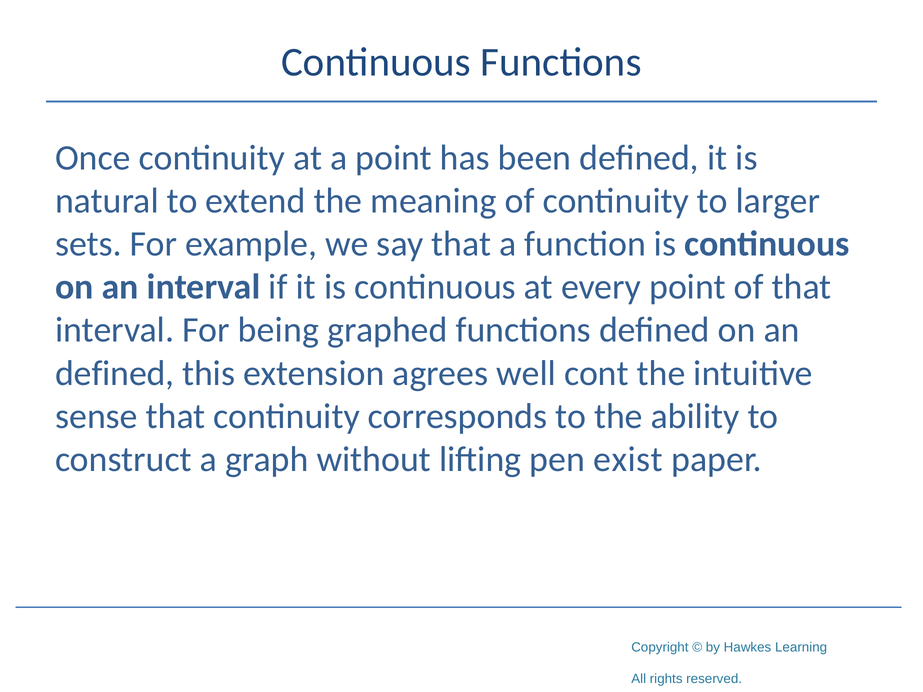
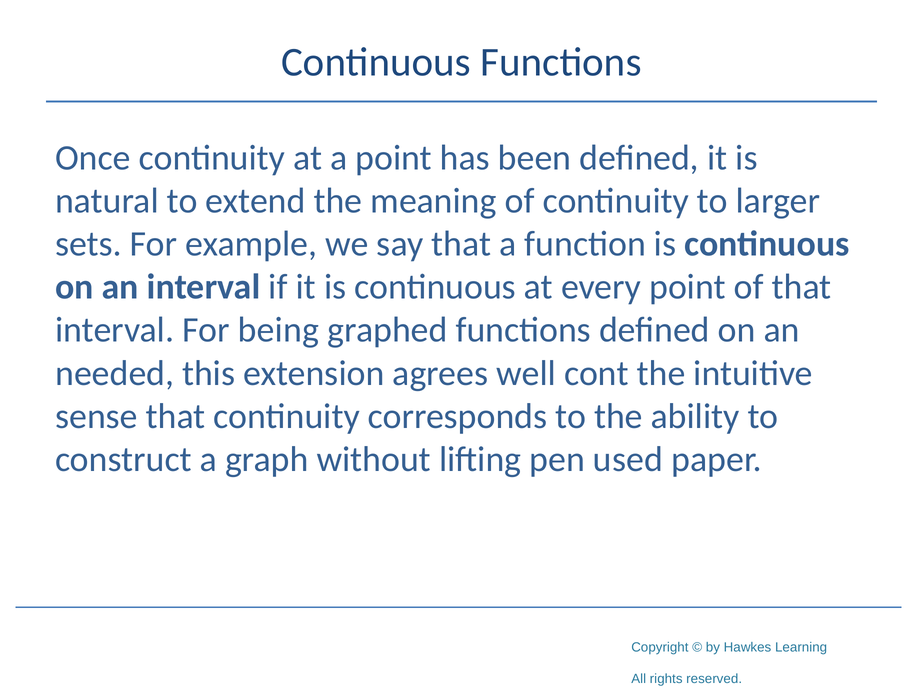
defined: defined -> needed (115, 373)
exist: exist -> used (628, 460)
